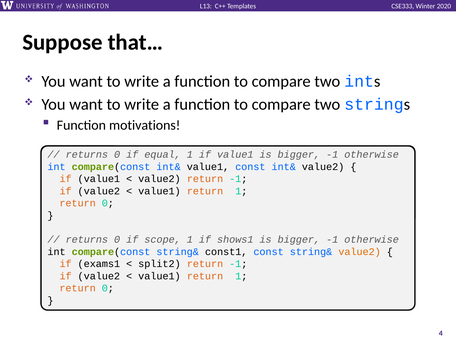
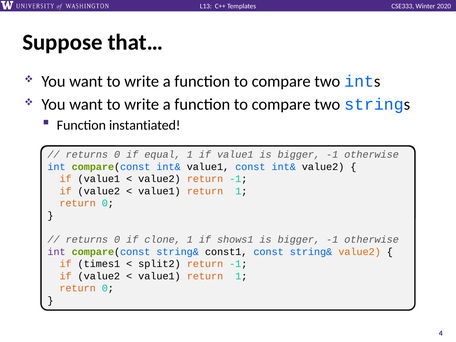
motivations: motivations -> instantiated (145, 125)
scope: scope -> clone (163, 240)
int colour: black -> purple (57, 252)
exams1: exams1 -> times1 (99, 264)
